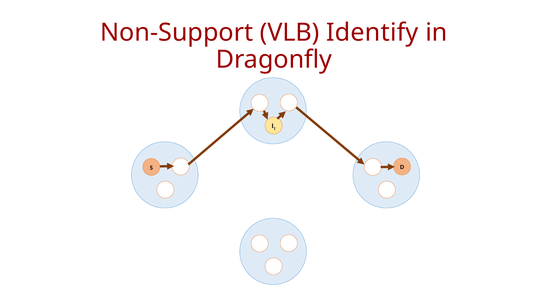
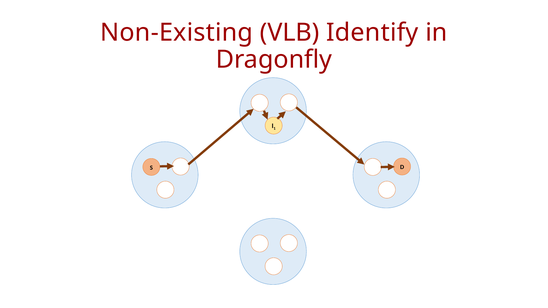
Non-Support: Non-Support -> Non-Existing (177, 32)
